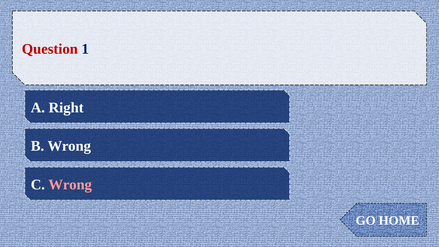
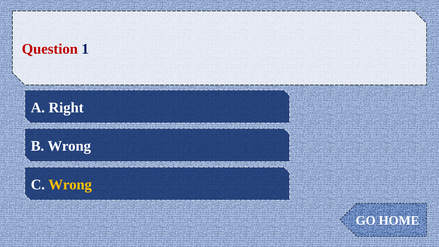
Wrong colour: pink -> yellow (70, 185)
